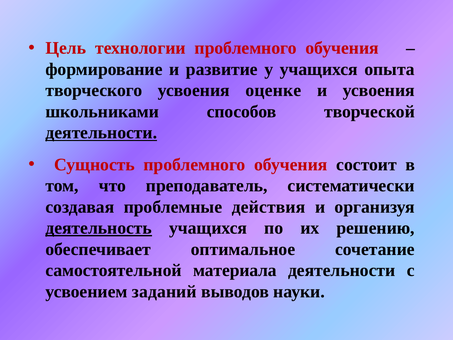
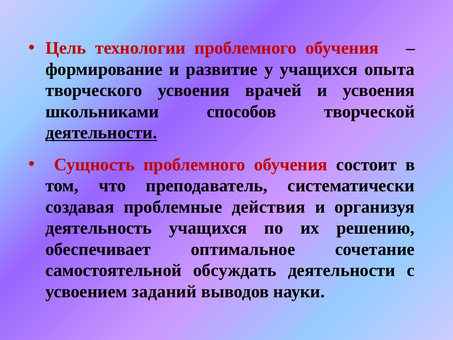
оценке: оценке -> врачей (273, 90)
деятельность underline: present -> none (99, 228)
материала: материала -> обсуждать (235, 270)
